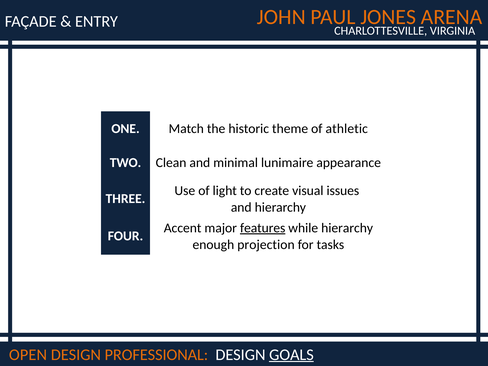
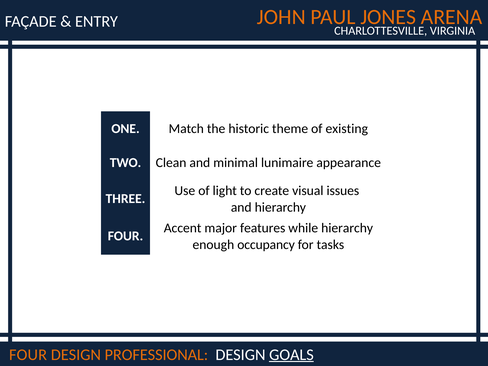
athletic: athletic -> existing (347, 129)
features underline: present -> none (263, 228)
projection: projection -> occupancy (266, 245)
OPEN: OPEN -> FOUR (28, 355)
